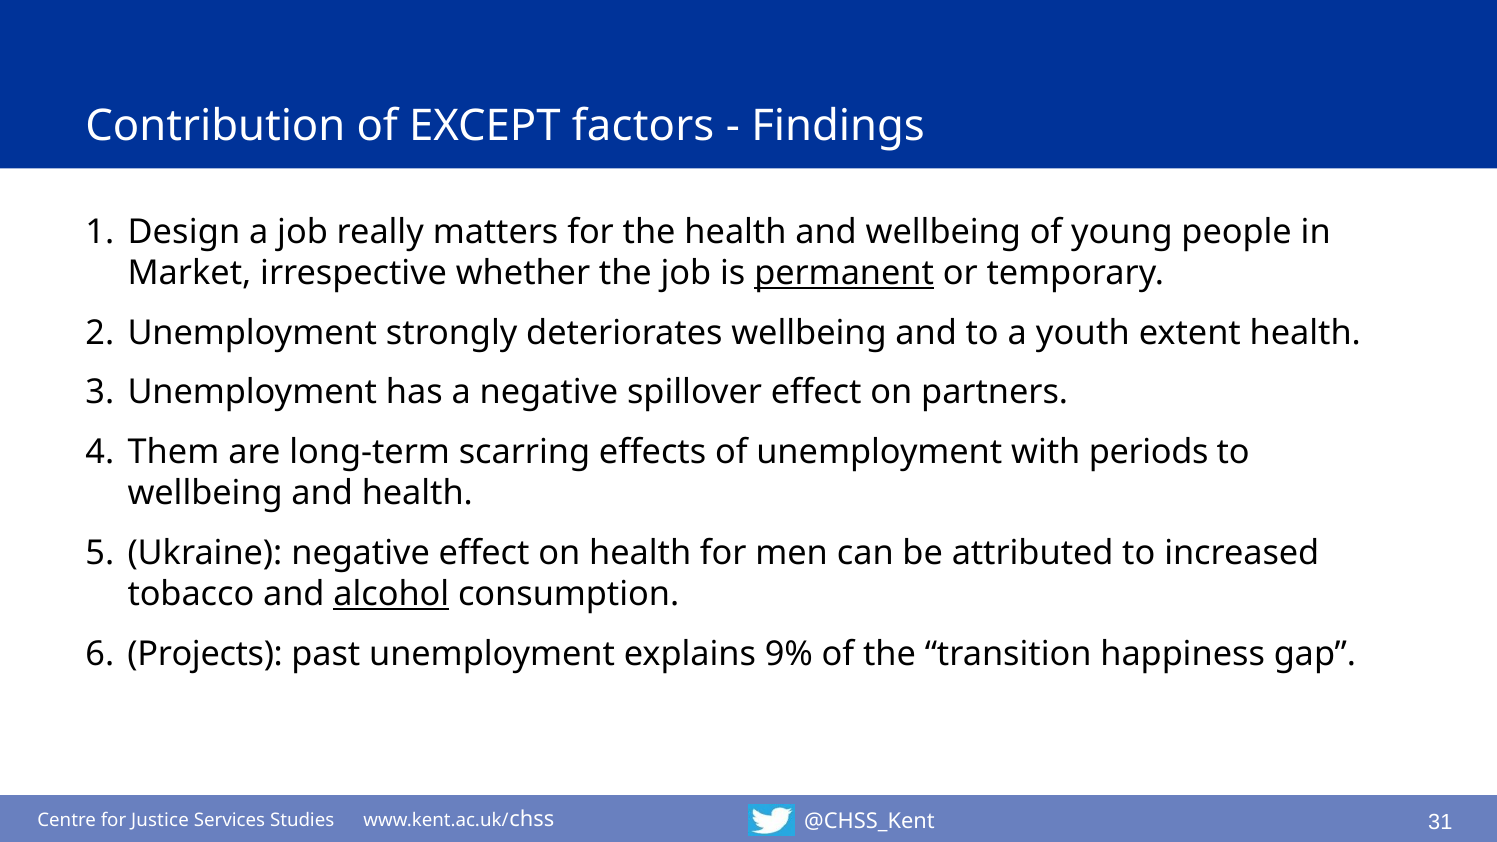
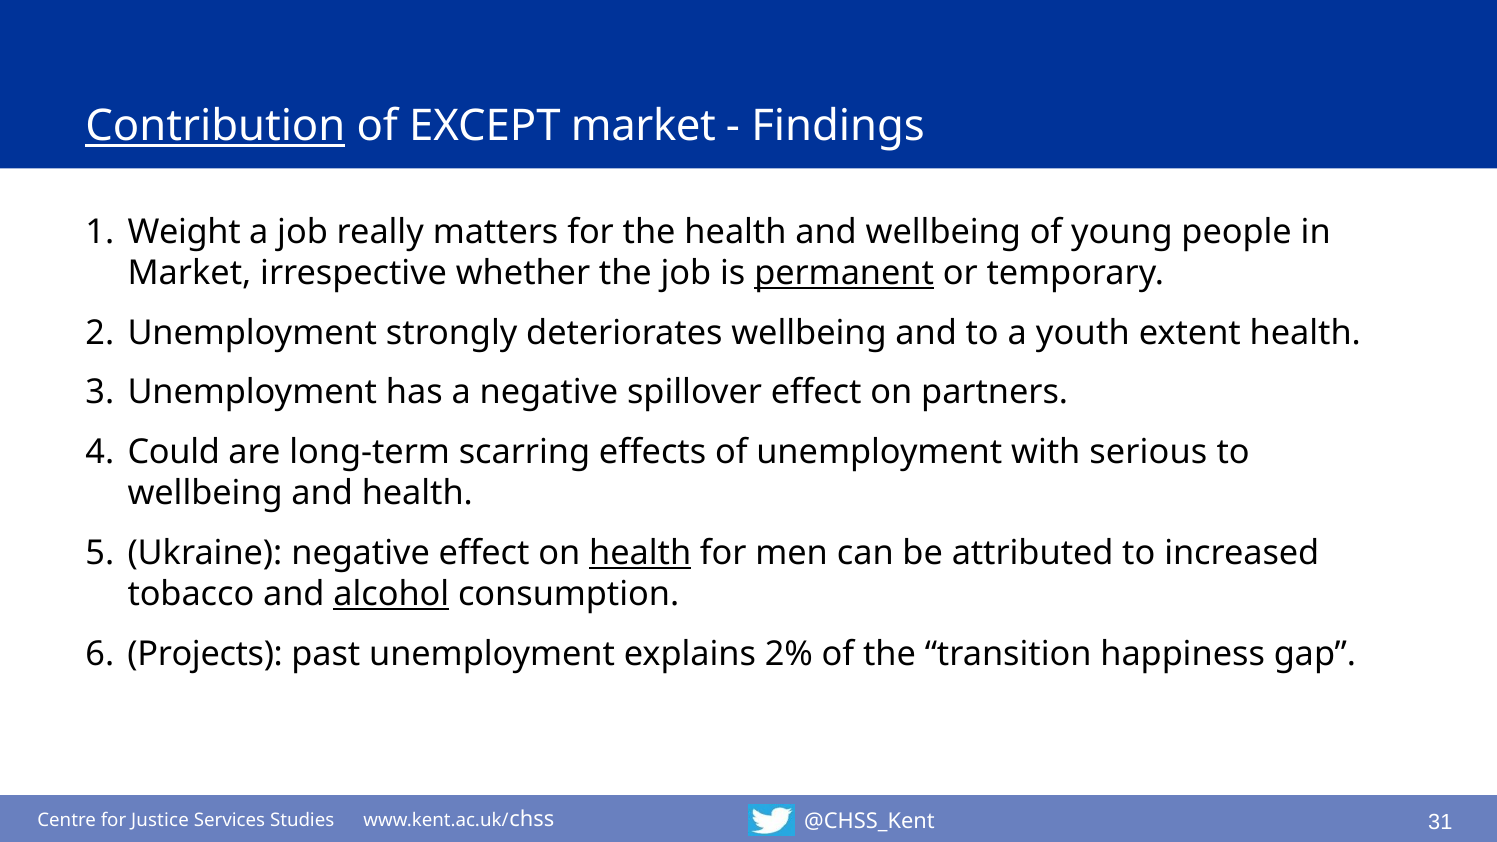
Contribution underline: none -> present (215, 126)
EXCEPT factors: factors -> market (643, 126)
Design: Design -> Weight (184, 232)
Them: Them -> Could (174, 452)
periods: periods -> serious (1148, 452)
health underline: none -> present (640, 553)
9%: 9% -> 2% (789, 655)
